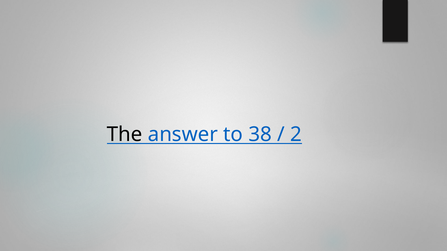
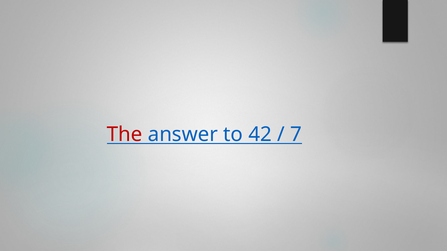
The colour: black -> red (125, 135)
38: 38 -> 42 (260, 135)
2: 2 -> 7 (296, 135)
